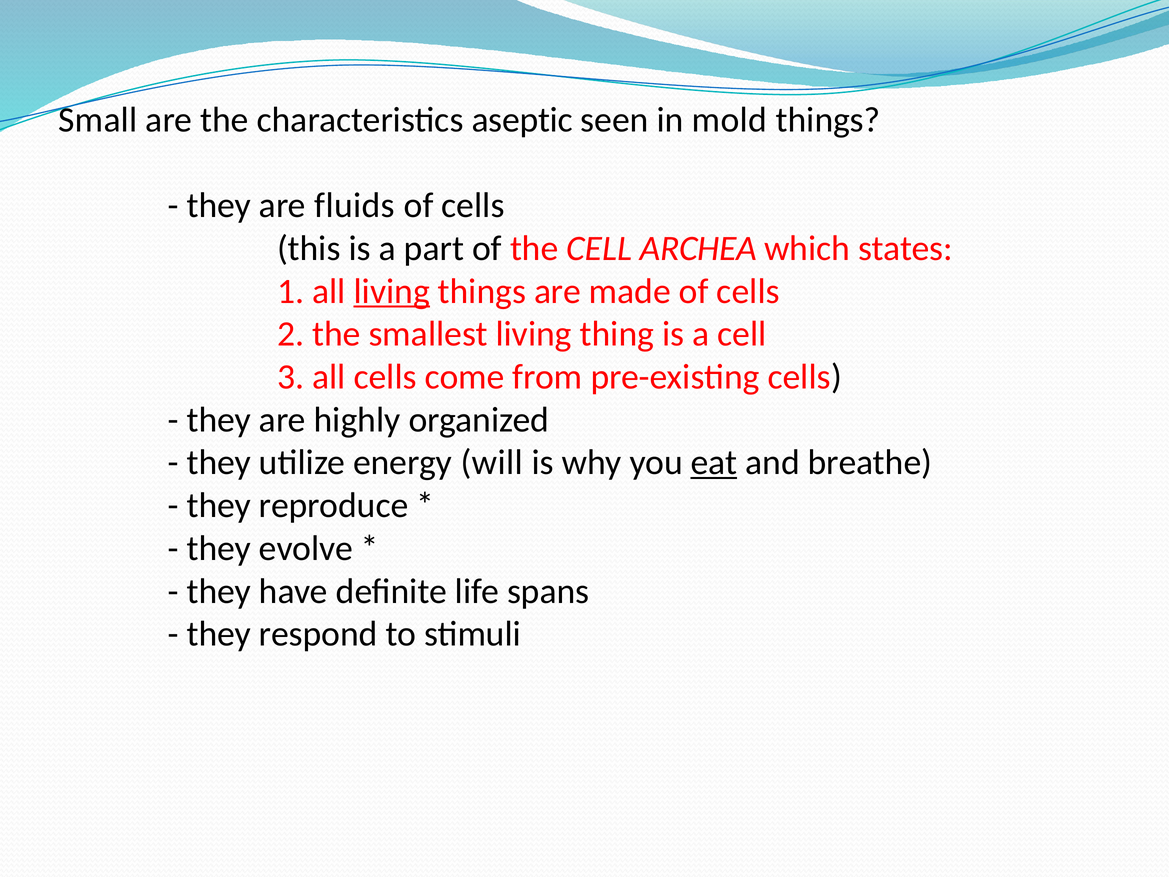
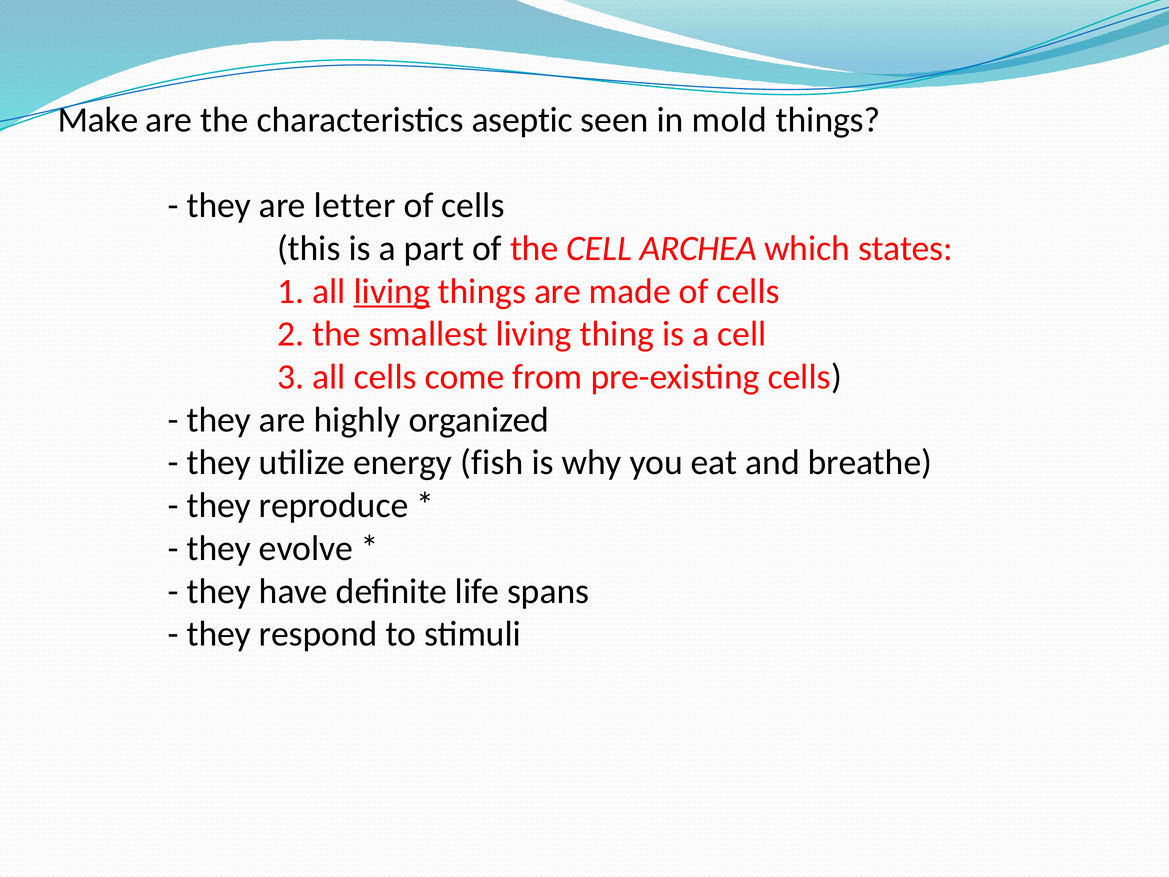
Small: Small -> Make (98, 120)
fluids: fluids -> letter (355, 205)
will: will -> fish (492, 463)
eat underline: present -> none (714, 463)
